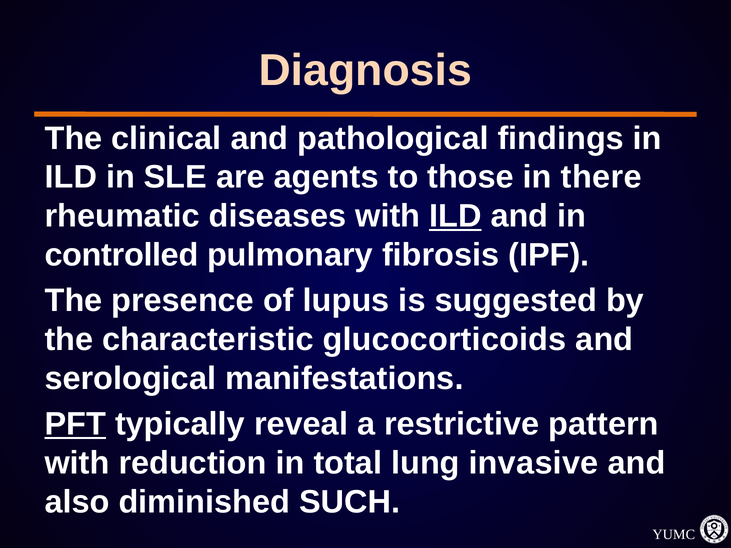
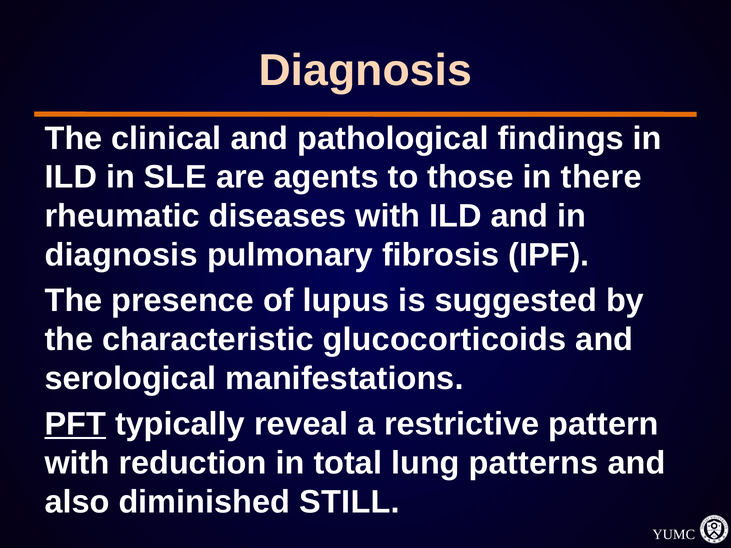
ILD underline: present -> none (455, 216)
controlled: controlled -> diagnosis (121, 255)
invasive: invasive -> patterns (534, 463)
SUCH: SUCH -> STILL (350, 502)
